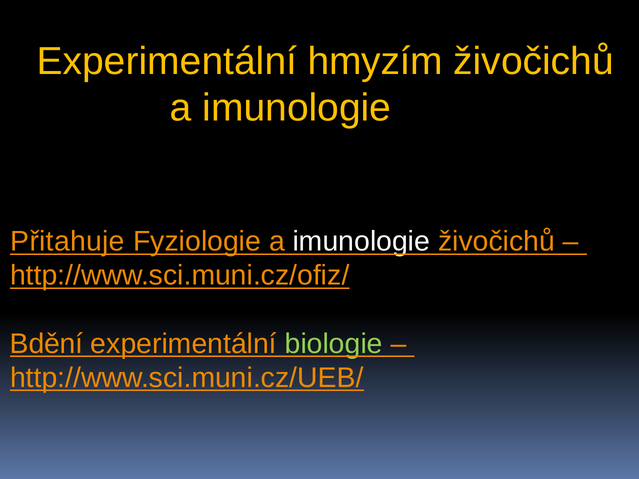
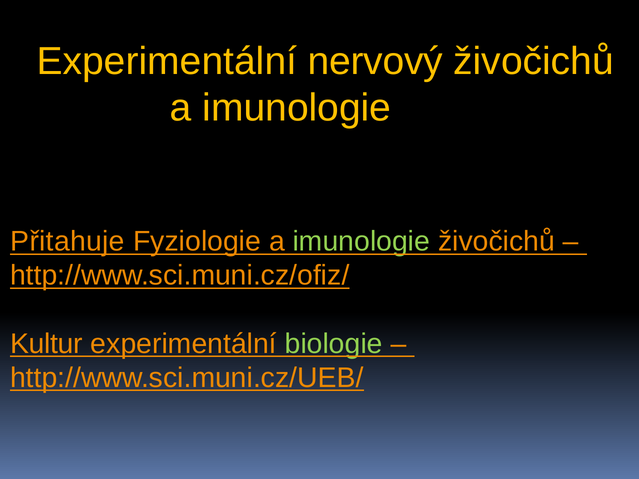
hmyzím: hmyzím -> nervový (375, 61)
imunologie colour: white -> light green (361, 242)
Bdění: Bdění -> Kultur (46, 344)
